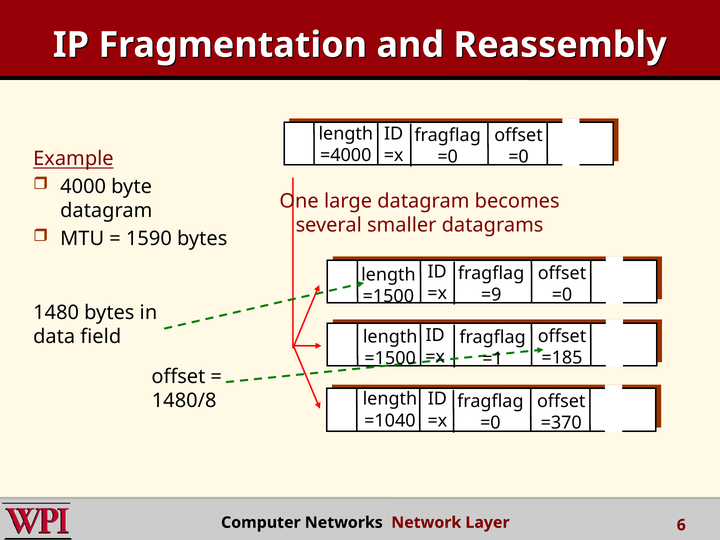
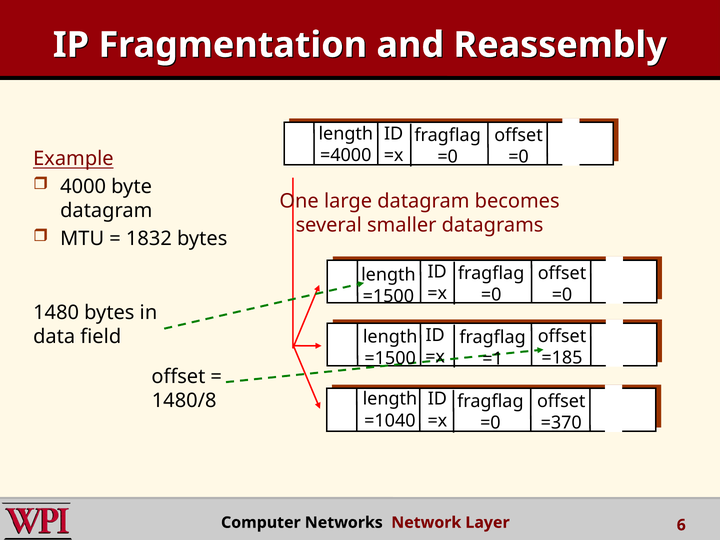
1590: 1590 -> 1832 (149, 239)
=9: =9 -> =0 (491, 295)
